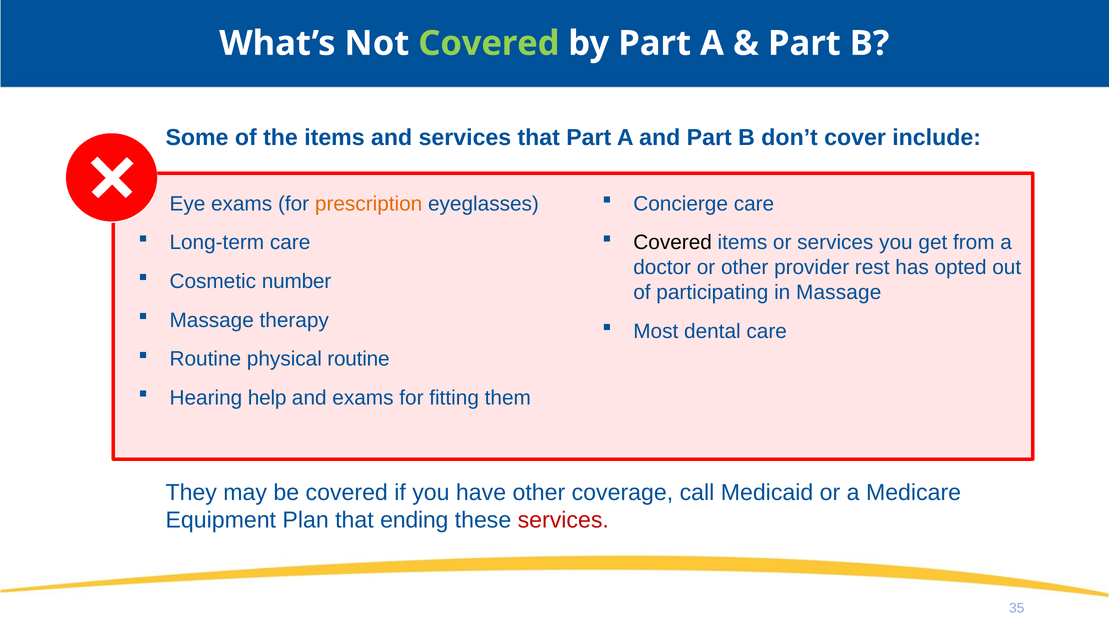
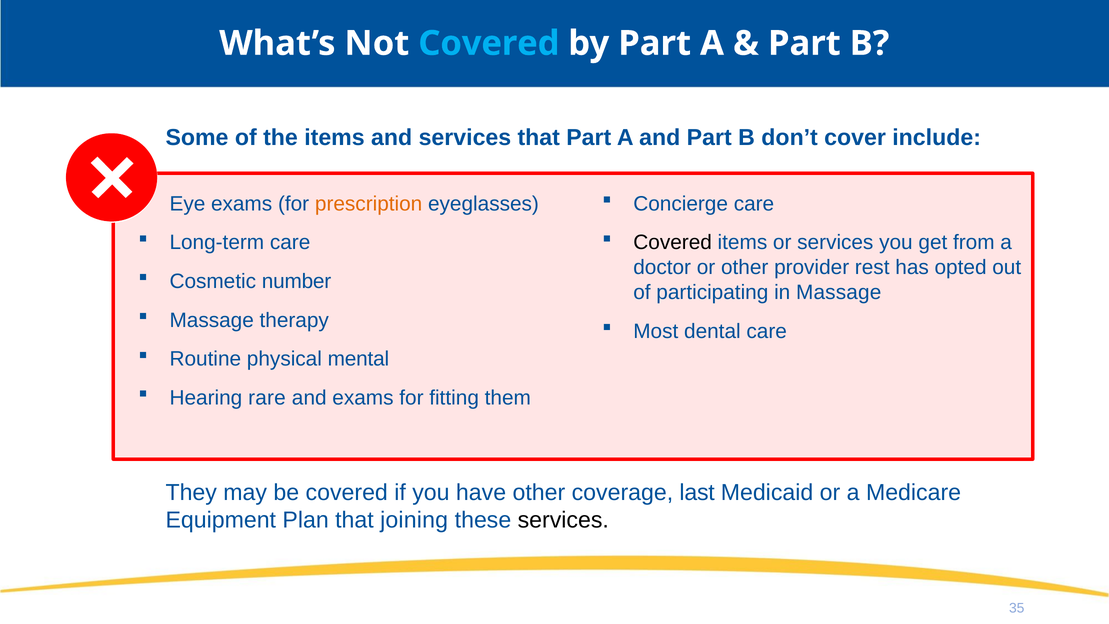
Covered colour: light green -> light blue (489, 43)
physical routine: routine -> mental (358, 359)
help: help -> rare (267, 398)
call: call -> last (697, 492)
ending: ending -> joining (414, 520)
services colour: red -> black (563, 520)
